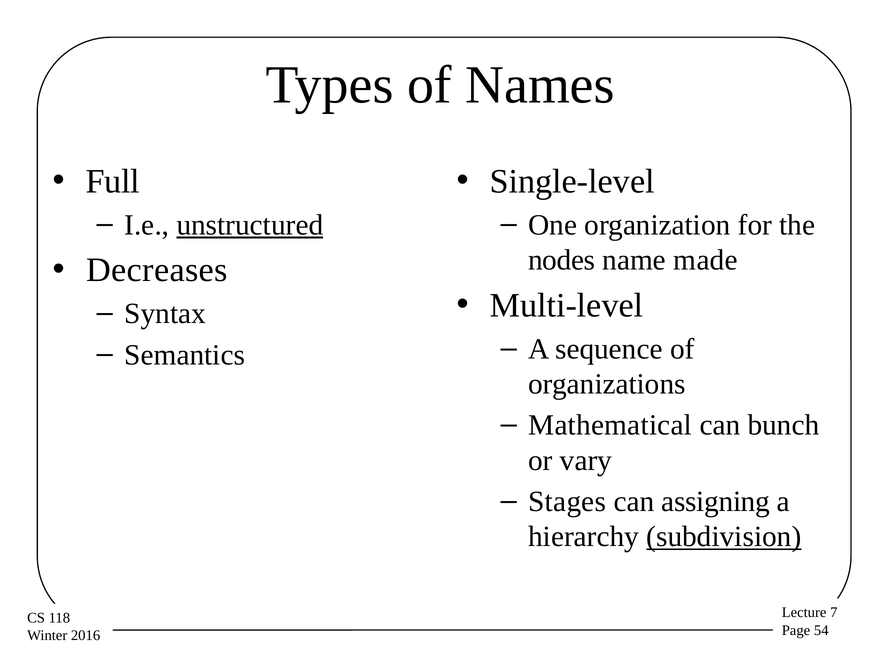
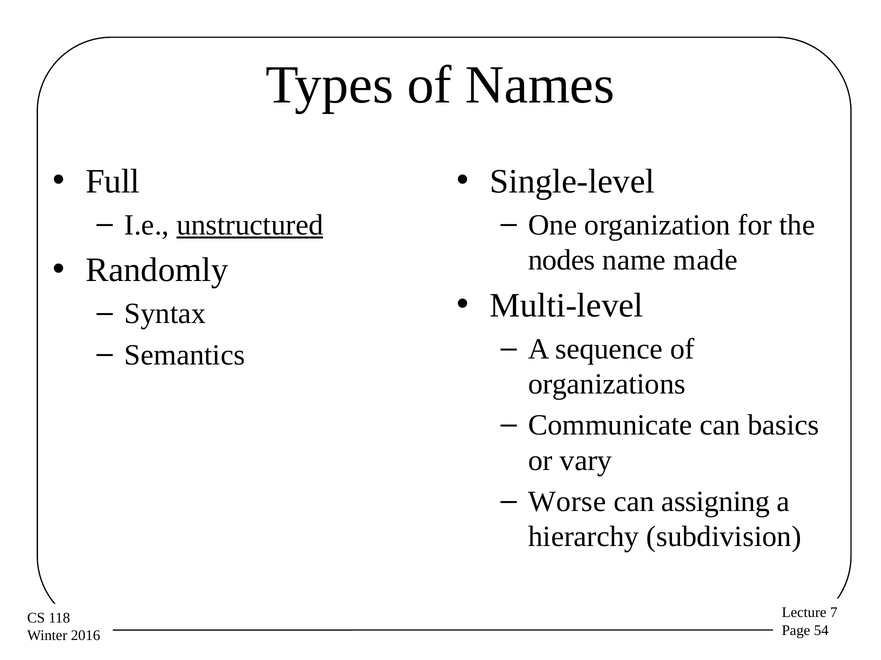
Decreases: Decreases -> Randomly (157, 270)
Mathematical: Mathematical -> Communicate (610, 426)
bunch: bunch -> basics (783, 426)
Stages: Stages -> Worse (567, 502)
subdivision underline: present -> none (724, 537)
